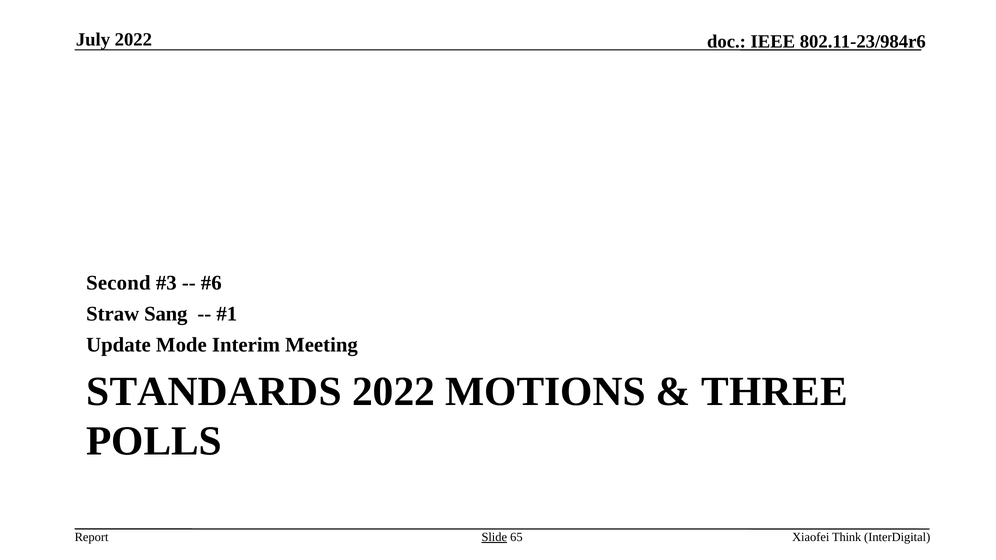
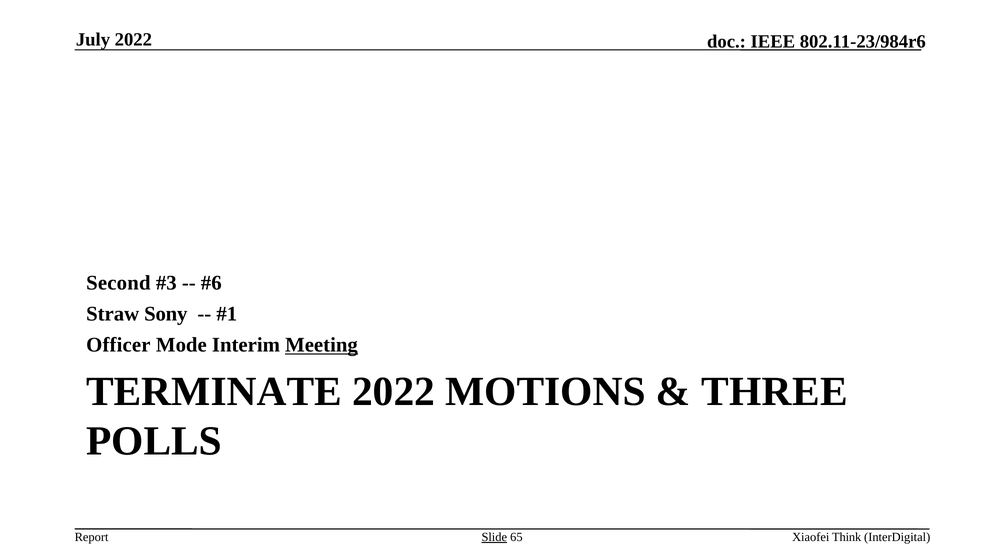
Sang: Sang -> Sony (166, 314)
Update: Update -> Officer (118, 345)
Meeting underline: none -> present (322, 345)
STANDARDS: STANDARDS -> TERMINATE (214, 392)
